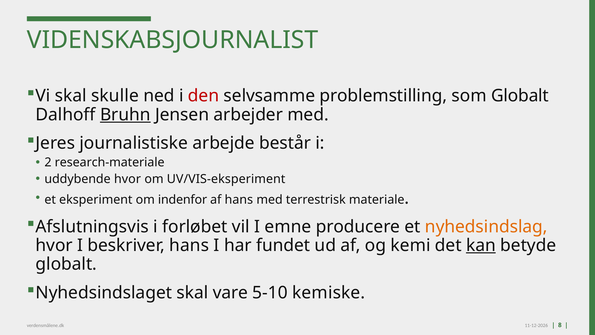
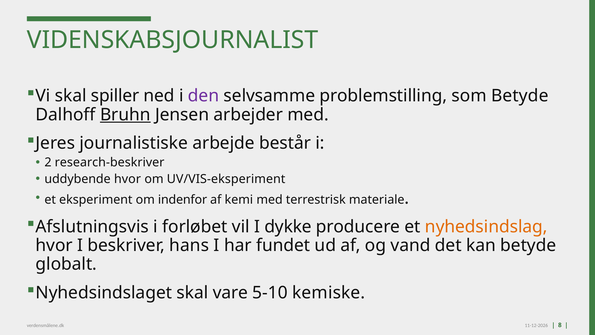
skulle: skulle -> spiller (115, 96)
den colour: red -> purple (204, 96)
som Globalt: Globalt -> Betyde (520, 96)
research-materiale: research-materiale -> research-beskriver (110, 162)
af hans: hans -> kemi (239, 200)
emne: emne -> dykke (288, 227)
kemi: kemi -> vand (411, 245)
kan underline: present -> none (481, 245)
